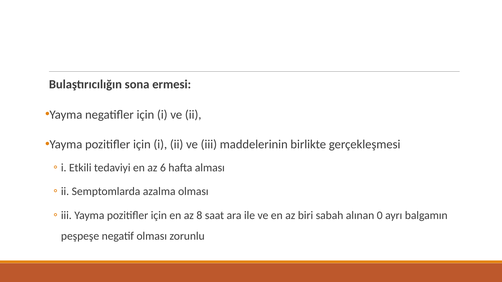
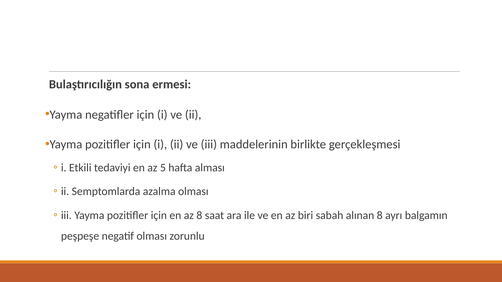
6: 6 -> 5 (163, 168)
alınan 0: 0 -> 8 (380, 216)
